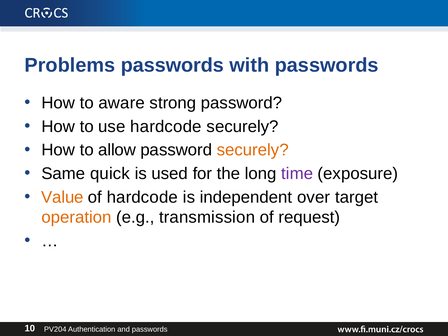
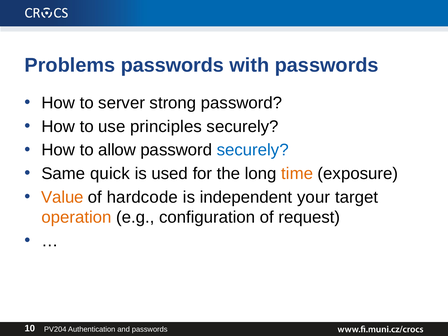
aware: aware -> server (122, 103)
use hardcode: hardcode -> principles (166, 127)
securely colour: orange -> blue (253, 150)
time colour: purple -> orange (297, 174)
over: over -> your (314, 197)
transmission: transmission -> configuration (207, 217)
